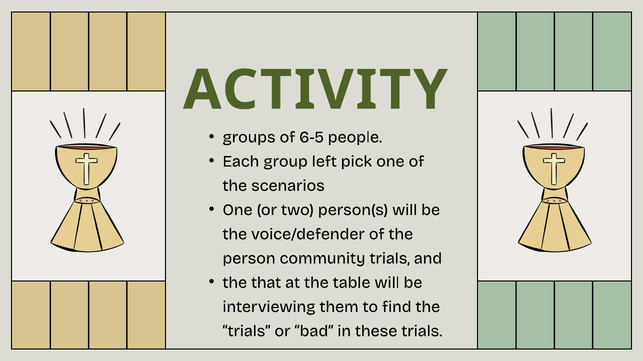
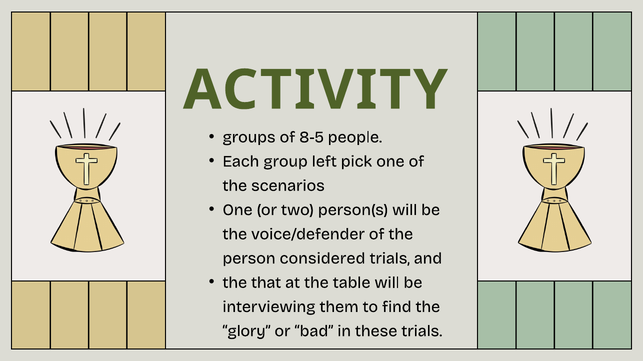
6-5: 6-5 -> 8-5 (312, 137)
community: community -> considered (322, 259)
trials: trials -> glory (247, 332)
